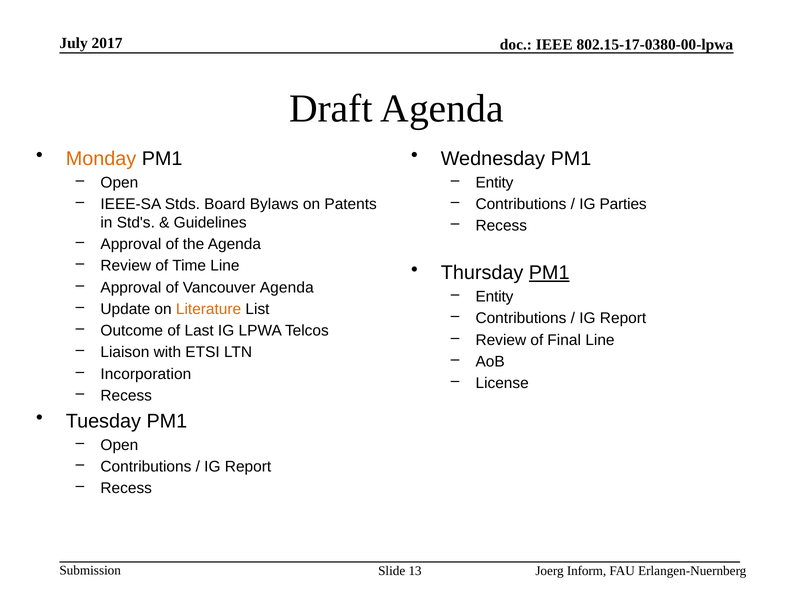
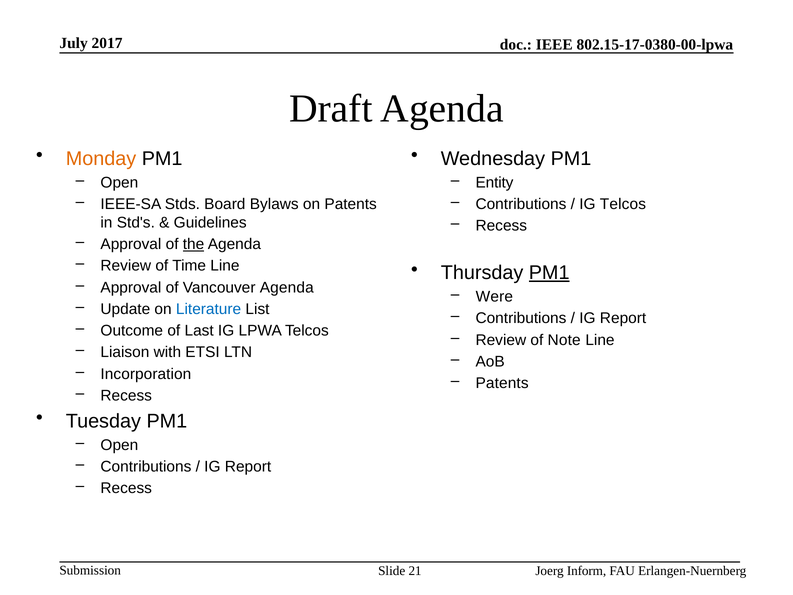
IG Parties: Parties -> Telcos (623, 204)
the underline: none -> present (194, 244)
Entity: Entity -> Were (494, 297)
Literature colour: orange -> blue (209, 309)
Final: Final -> Note (564, 340)
License: License -> Patents (502, 383)
13: 13 -> 21 (415, 570)
